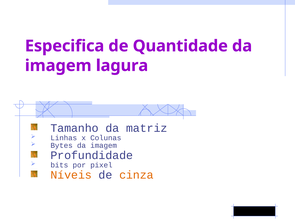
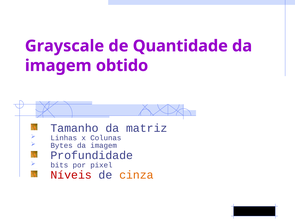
Especifica: Especifica -> Grayscale (65, 46)
lagura: lagura -> obtido (122, 66)
Níveis colour: orange -> red (71, 175)
